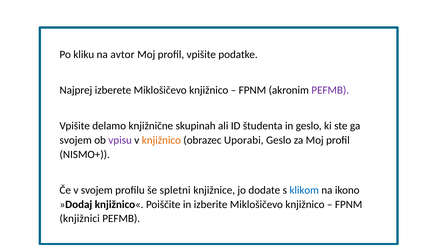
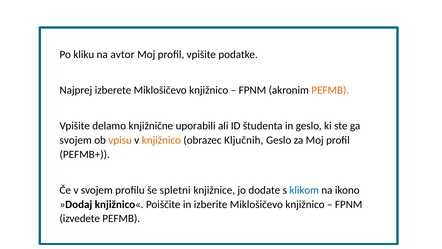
PEFMB colour: purple -> orange (330, 90)
skupinah: skupinah -> uporabili (196, 126)
vpisu colour: purple -> orange (120, 140)
Uporabi: Uporabi -> Ključnih (244, 140)
NISMO+: NISMO+ -> PEFMB+ (85, 154)
knjižnici: knjižnici -> izvedete (80, 218)
